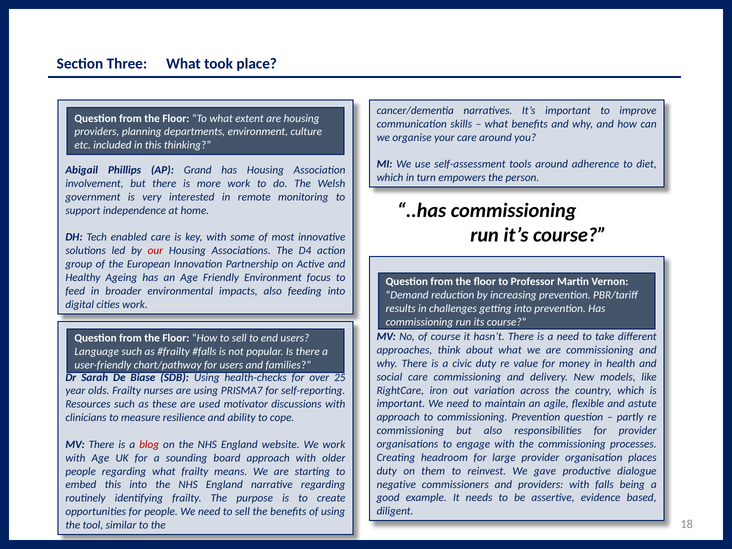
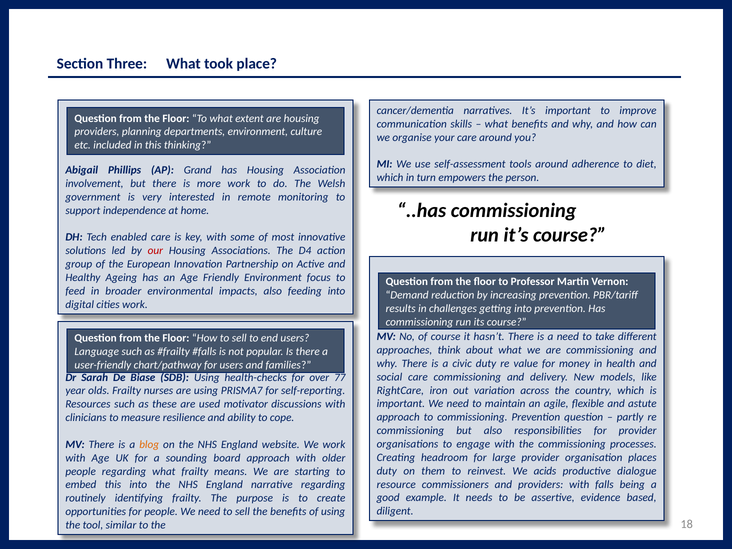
25: 25 -> 77 (340, 377)
blog colour: red -> orange (149, 445)
gave: gave -> acids (545, 471)
negative: negative -> resource (396, 484)
